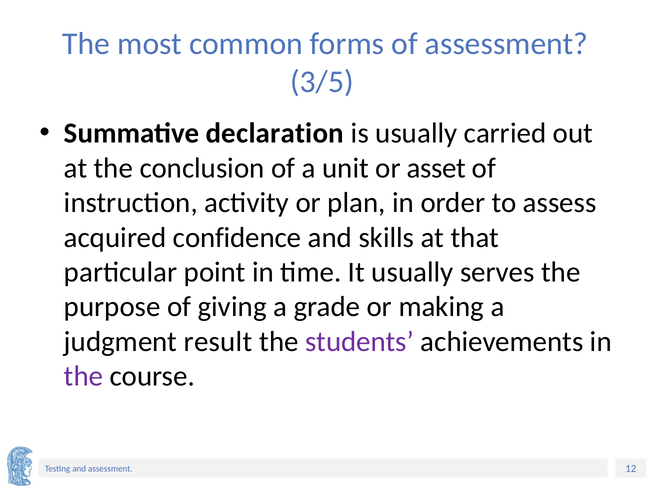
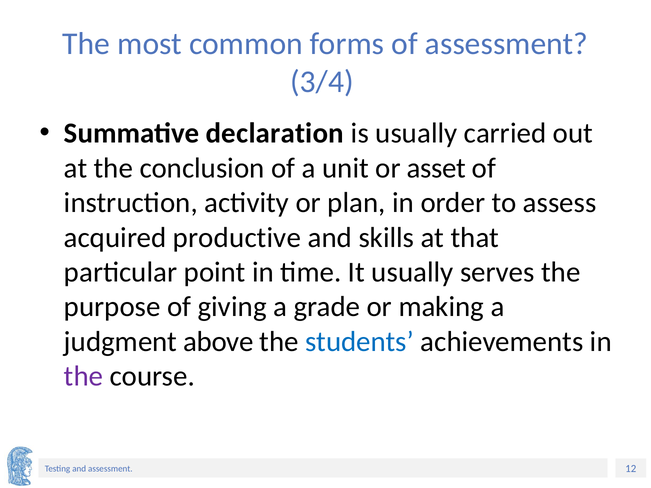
3/5: 3/5 -> 3/4 (322, 82)
confidence: confidence -> productive (237, 238)
result: result -> above (218, 342)
students colour: purple -> blue (360, 342)
